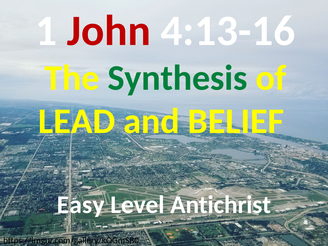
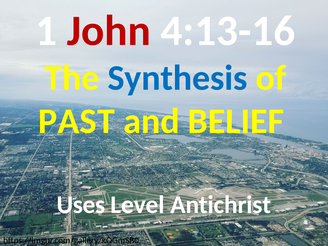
Synthesis colour: green -> blue (178, 78)
LEAD: LEAD -> PAST (76, 121)
Easy: Easy -> Uses (81, 205)
